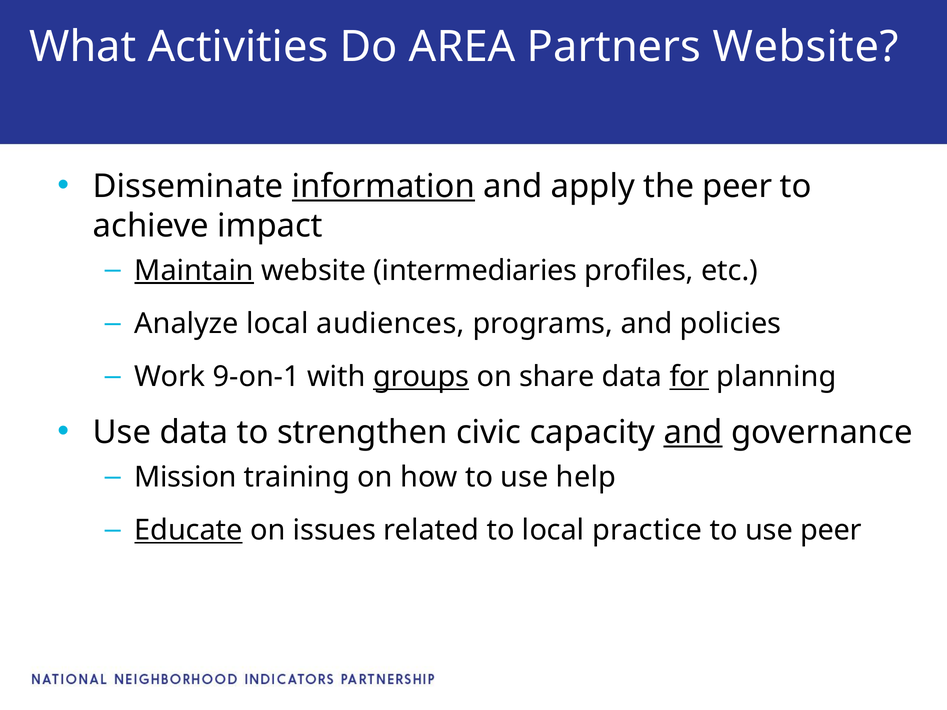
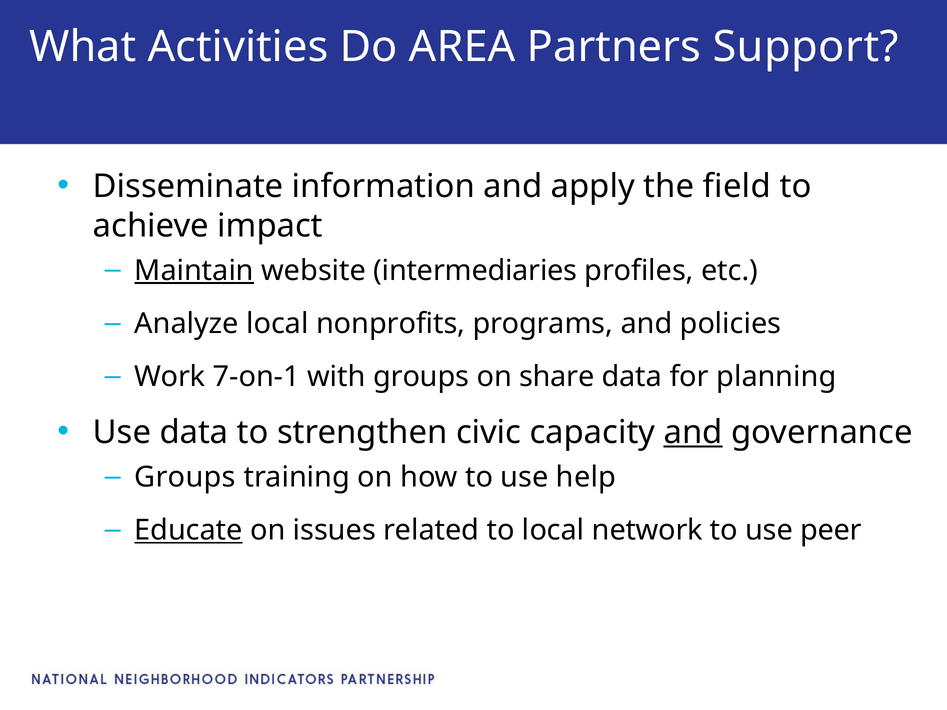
Partners Website: Website -> Support (806, 47)
information underline: present -> none (383, 186)
the peer: peer -> field (737, 186)
audiences: audiences -> nonprofits (391, 324)
9-on-1: 9-on-1 -> 7-on-1 (256, 377)
groups underline: present -> none (421, 377)
for underline: present -> none (689, 377)
Mission: Mission -> Groups (185, 477)
practice: practice -> network (647, 530)
